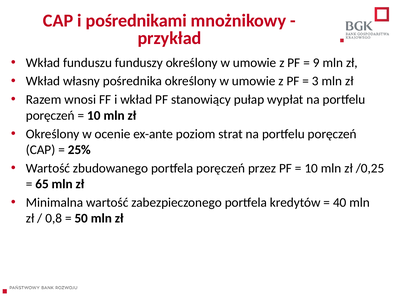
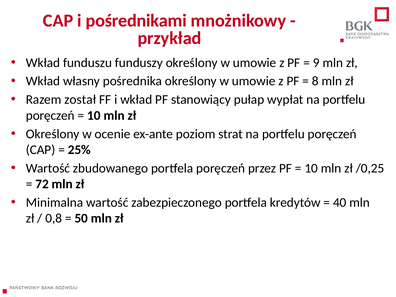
3: 3 -> 8 (315, 81)
wnosi: wnosi -> został (80, 100)
65: 65 -> 72 (42, 184)
